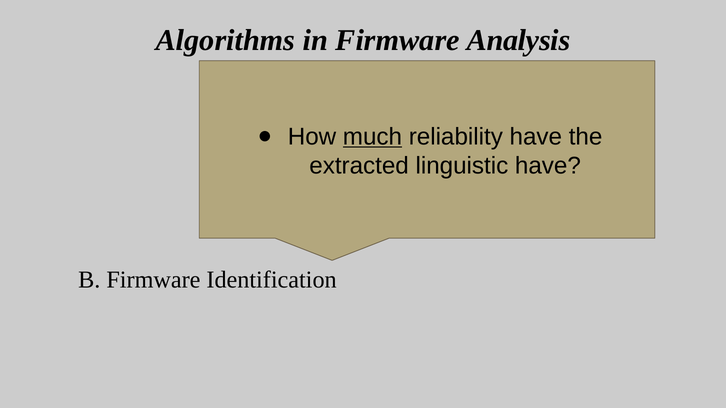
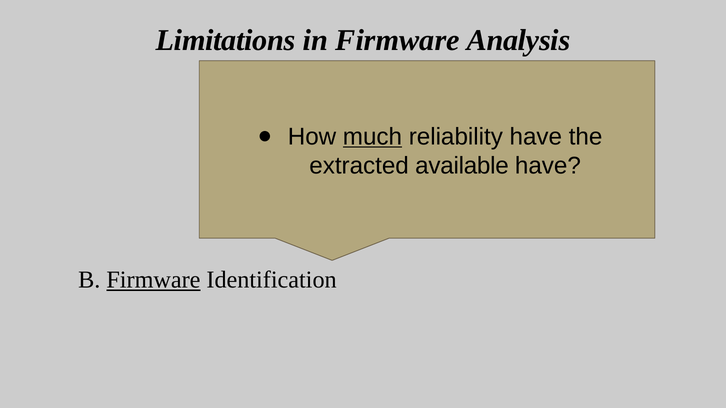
Algorithms: Algorithms -> Limitations (226, 40)
linguistic: linguistic -> available (462, 166)
Firmware underline: none -> present (153, 280)
